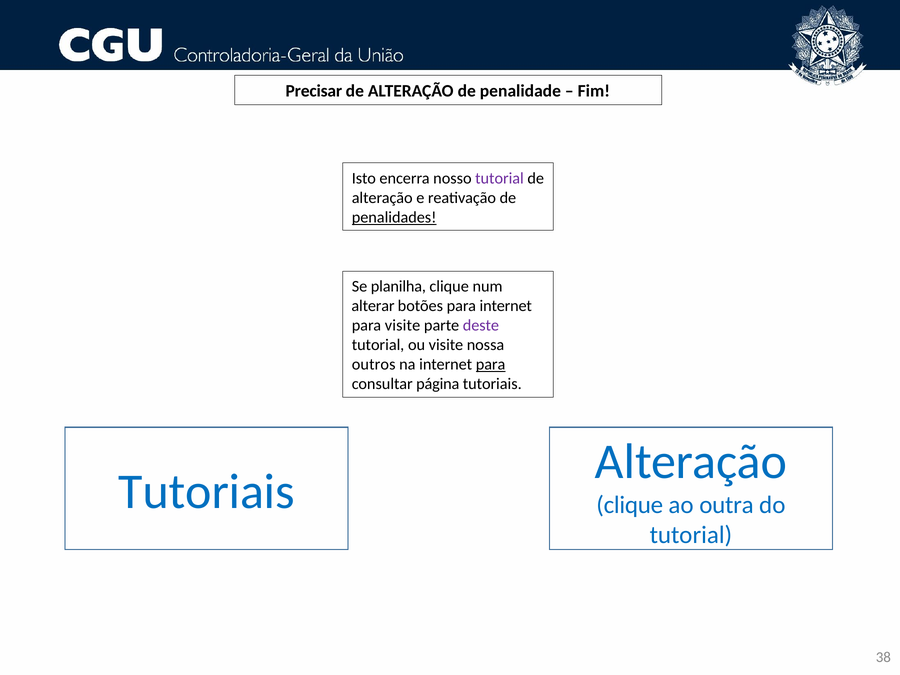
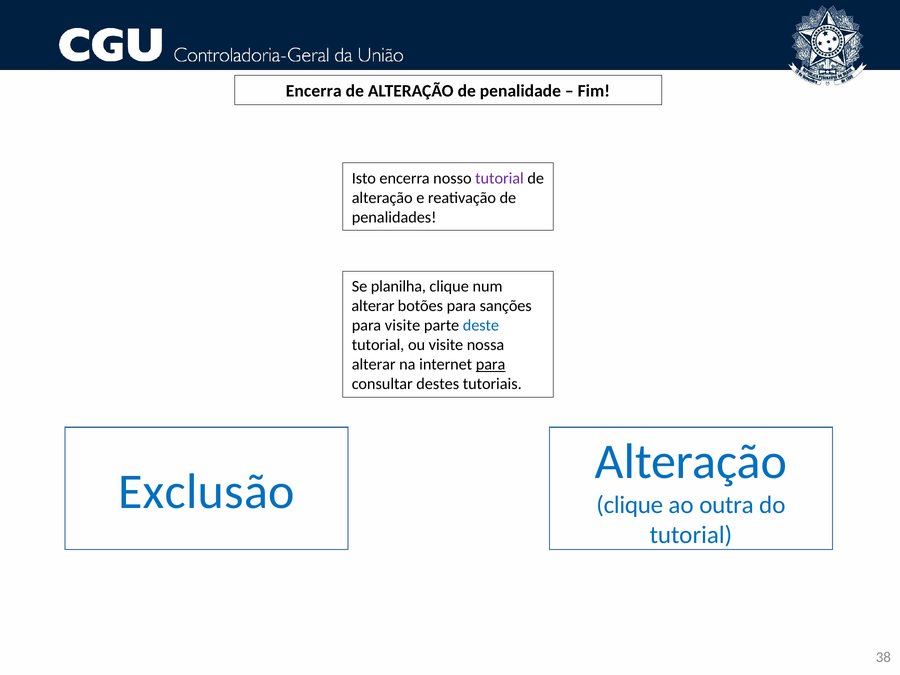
Precisar: Precisar -> Encerra (314, 91)
penalidades underline: present -> none (394, 217)
para internet: internet -> sanções (506, 306)
deste colour: purple -> blue (481, 325)
outros: outros -> alterar (374, 364)
página: página -> destes (438, 384)
Tutoriais: Tutoriais -> Exclusão (206, 492)
